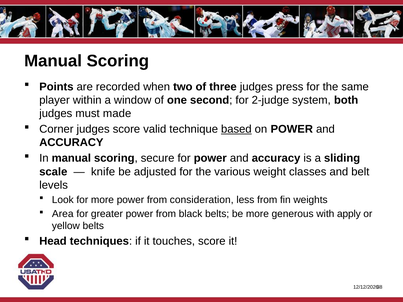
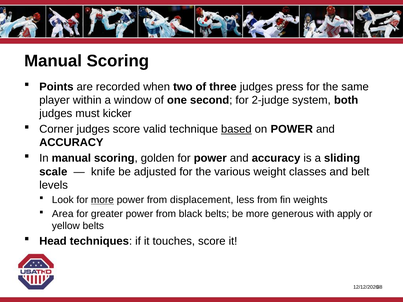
made: made -> kicker (117, 114)
secure: secure -> golden (158, 158)
more underline: none -> present (102, 200)
consideration: consideration -> displacement (202, 200)
